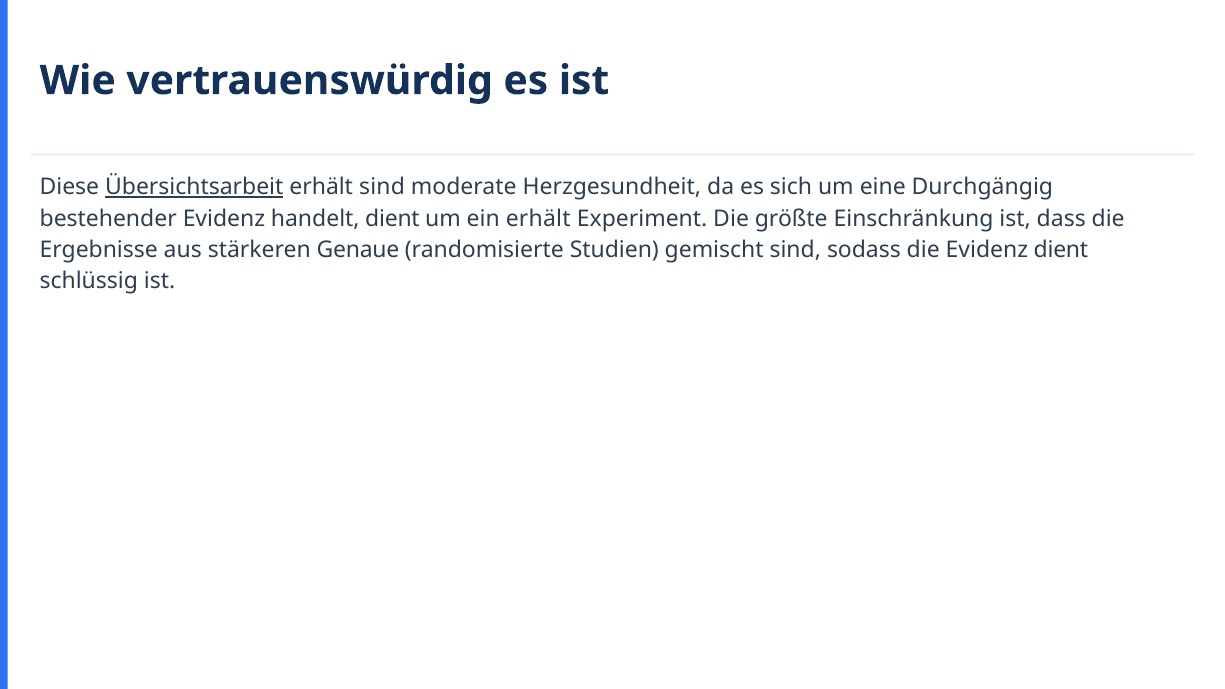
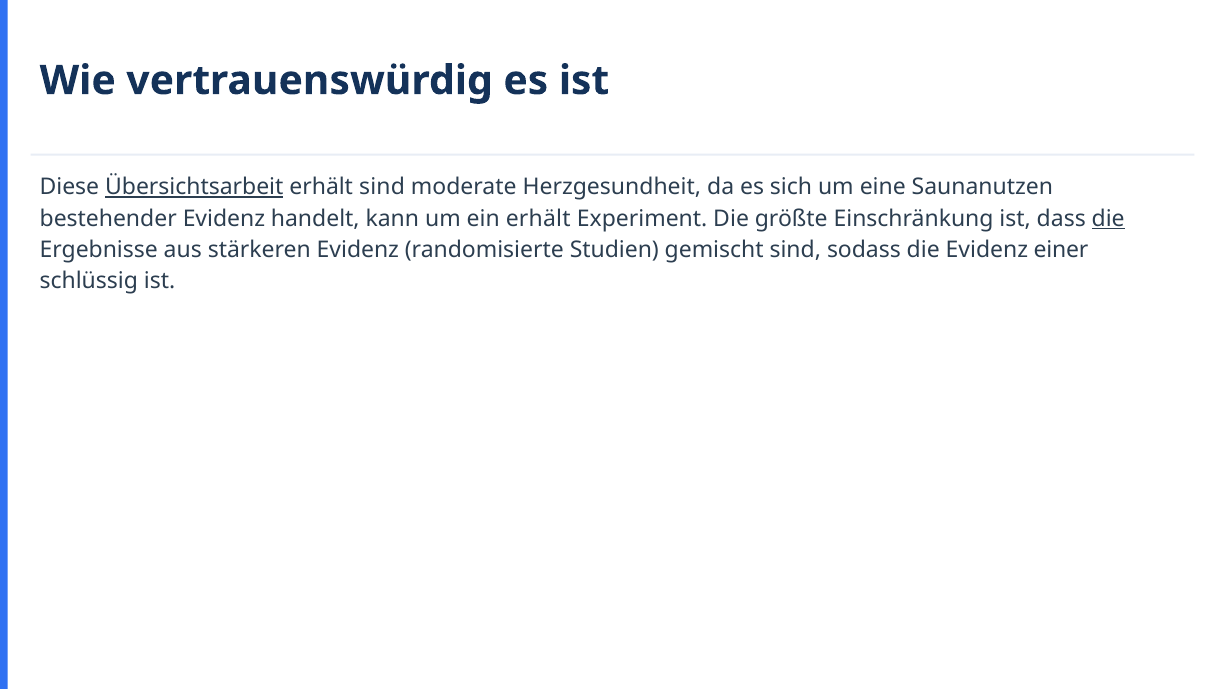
Durchgängig: Durchgängig -> Saunanutzen (982, 187)
handelt dient: dient -> kann (392, 218)
die underline: none -> present (1108, 218)
stärkeren Genaue: Genaue -> Evidenz (358, 250)
Evidenz dient: dient -> einer (1061, 250)
